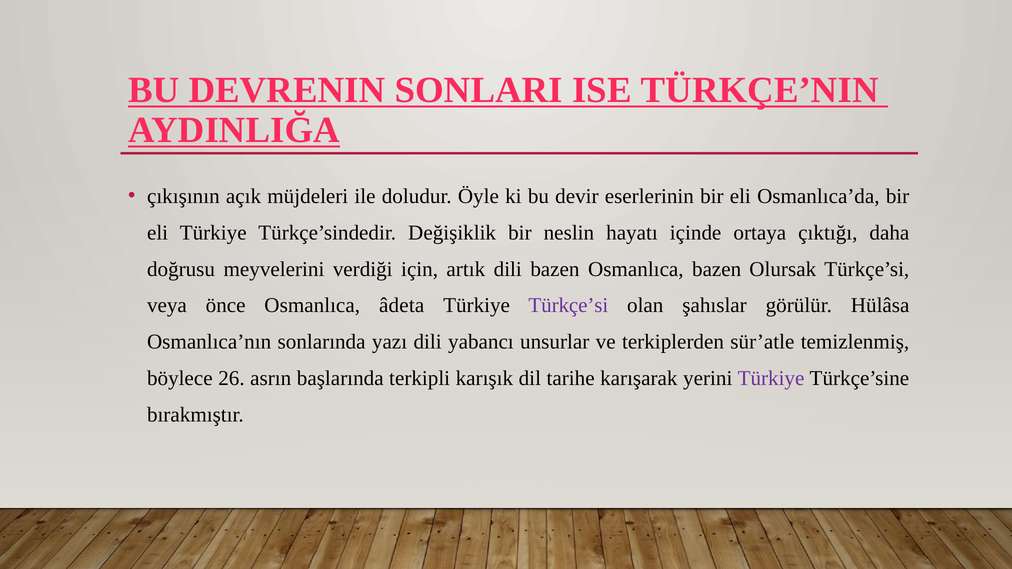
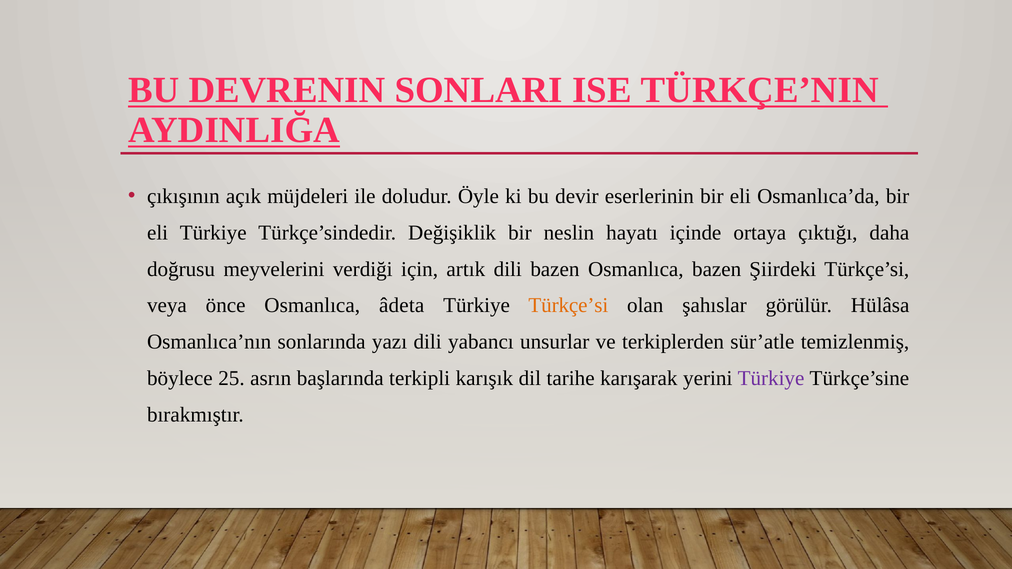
Olursak: Olursak -> Şiirdeki (783, 269)
Türkçe’si colour: purple -> orange (568, 306)
26: 26 -> 25 (231, 378)
